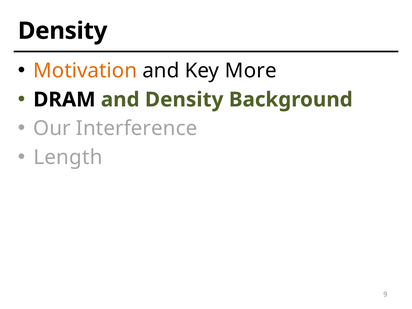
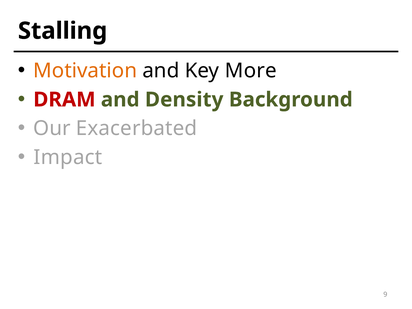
Density: Density -> Stalling (63, 31)
DRAM colour: black -> red (64, 100)
Interference: Interference -> Exacerbated (137, 128)
Length: Length -> Impact (68, 157)
